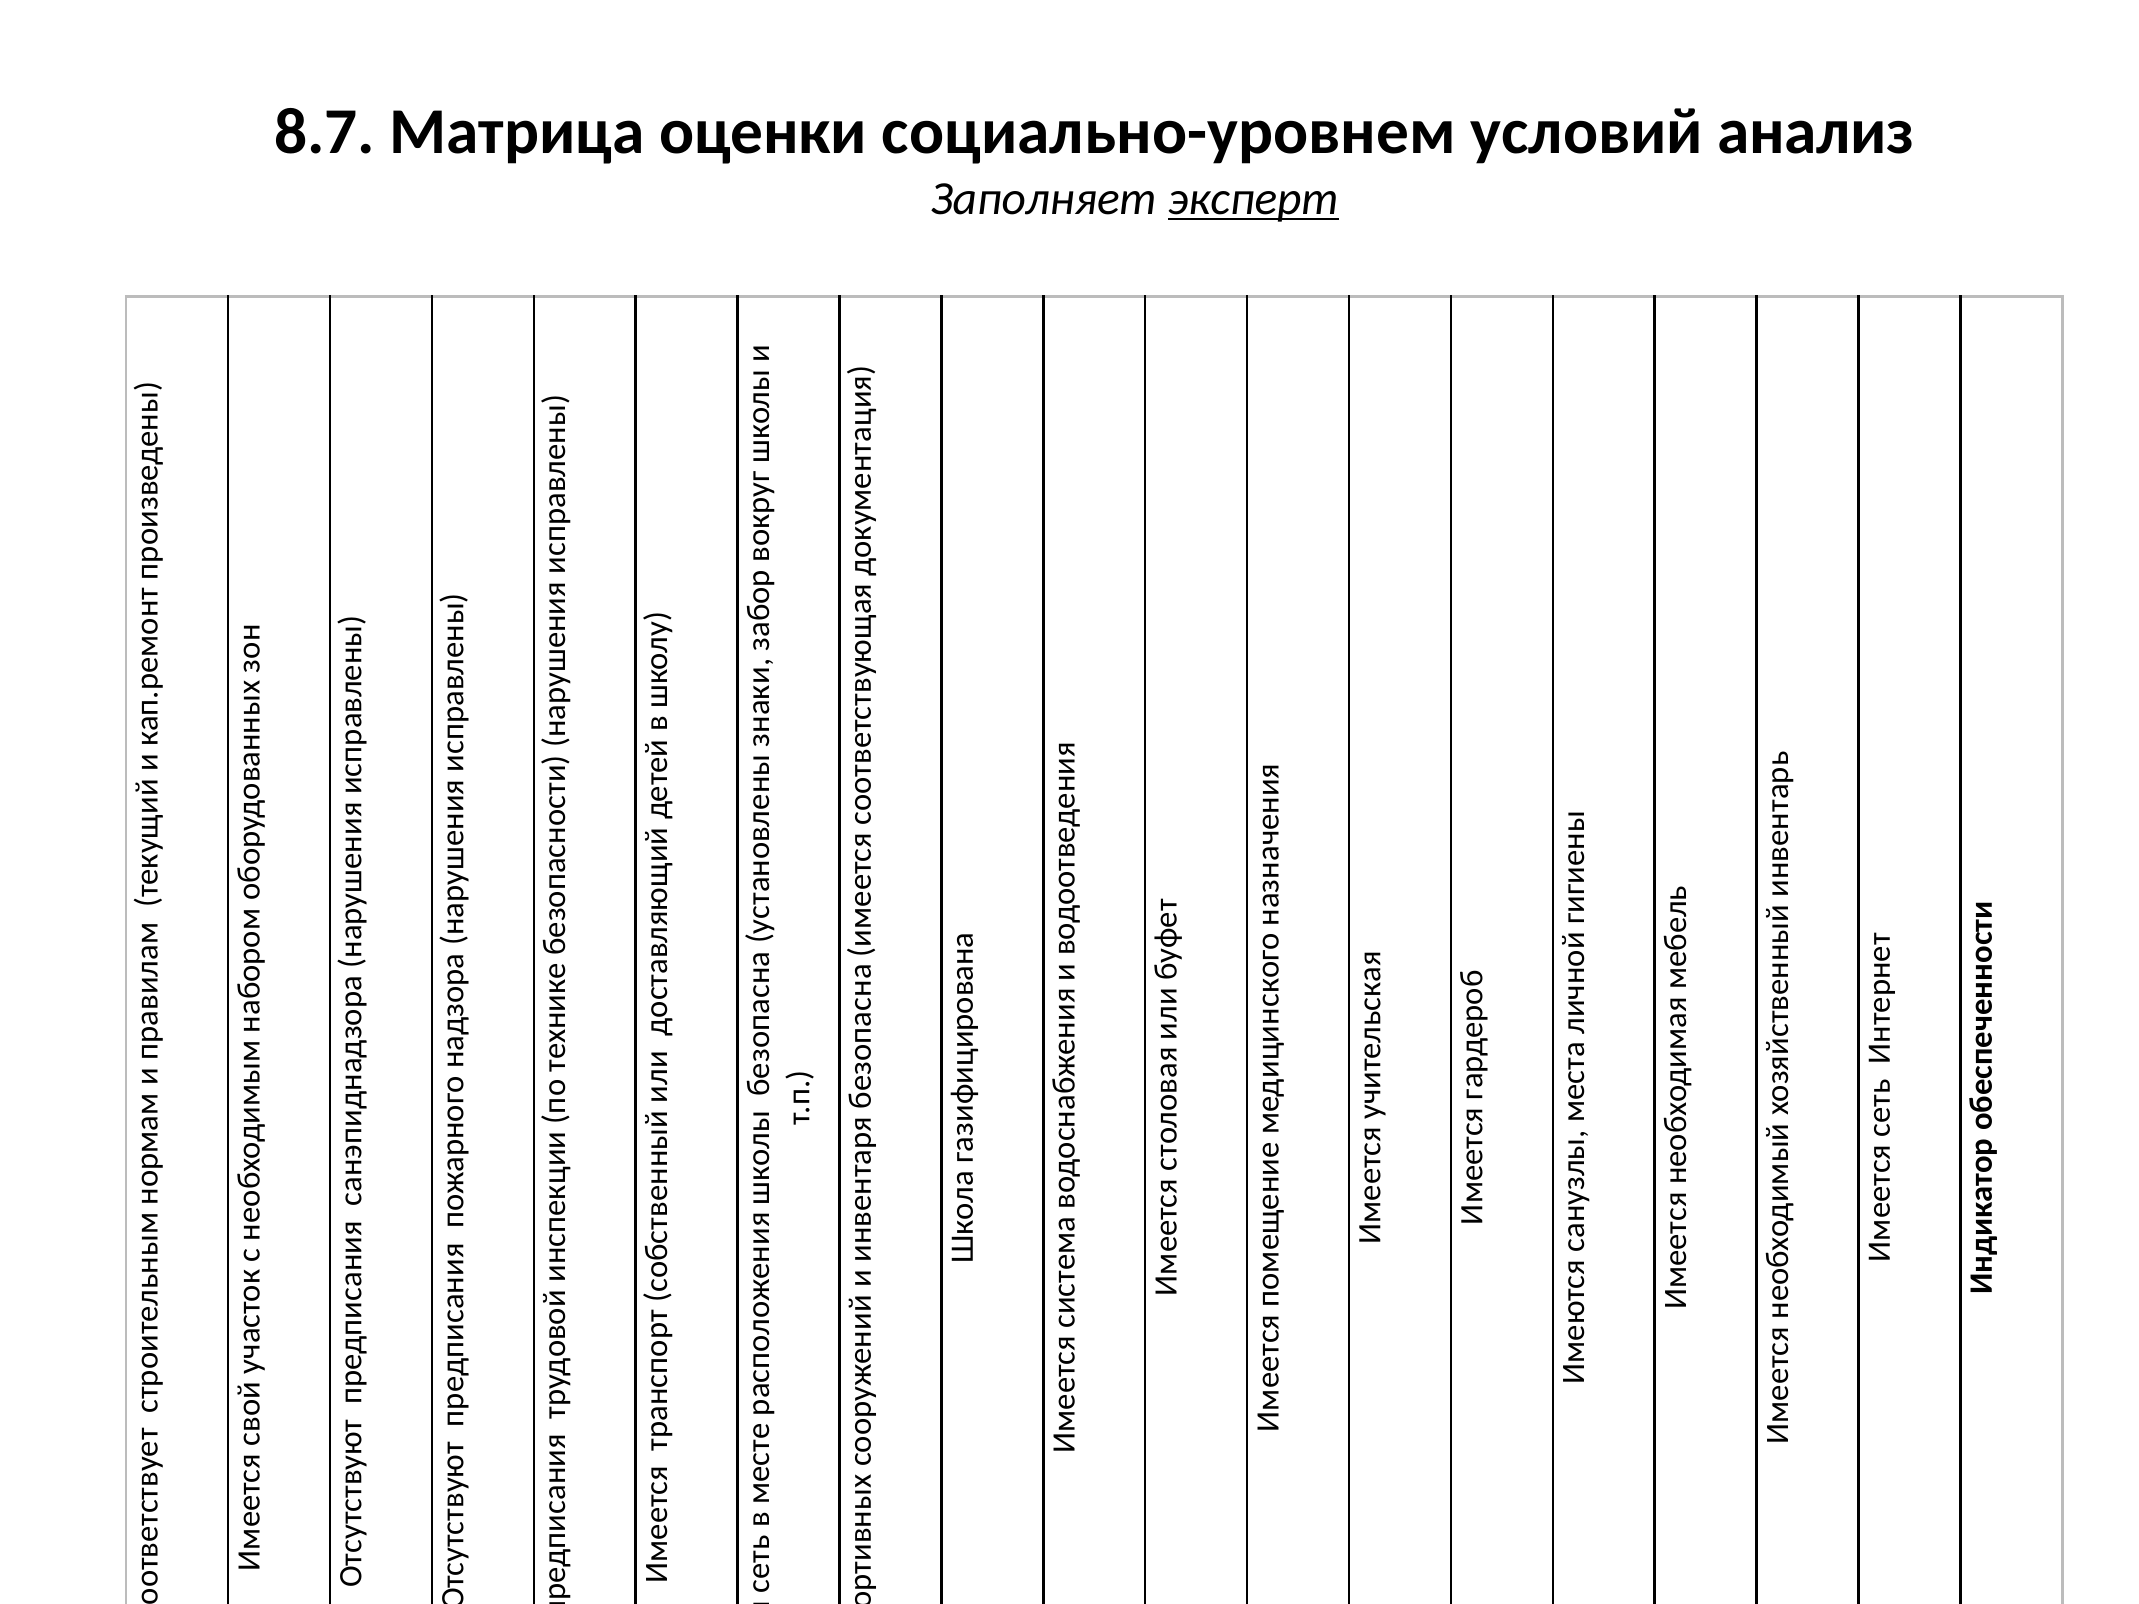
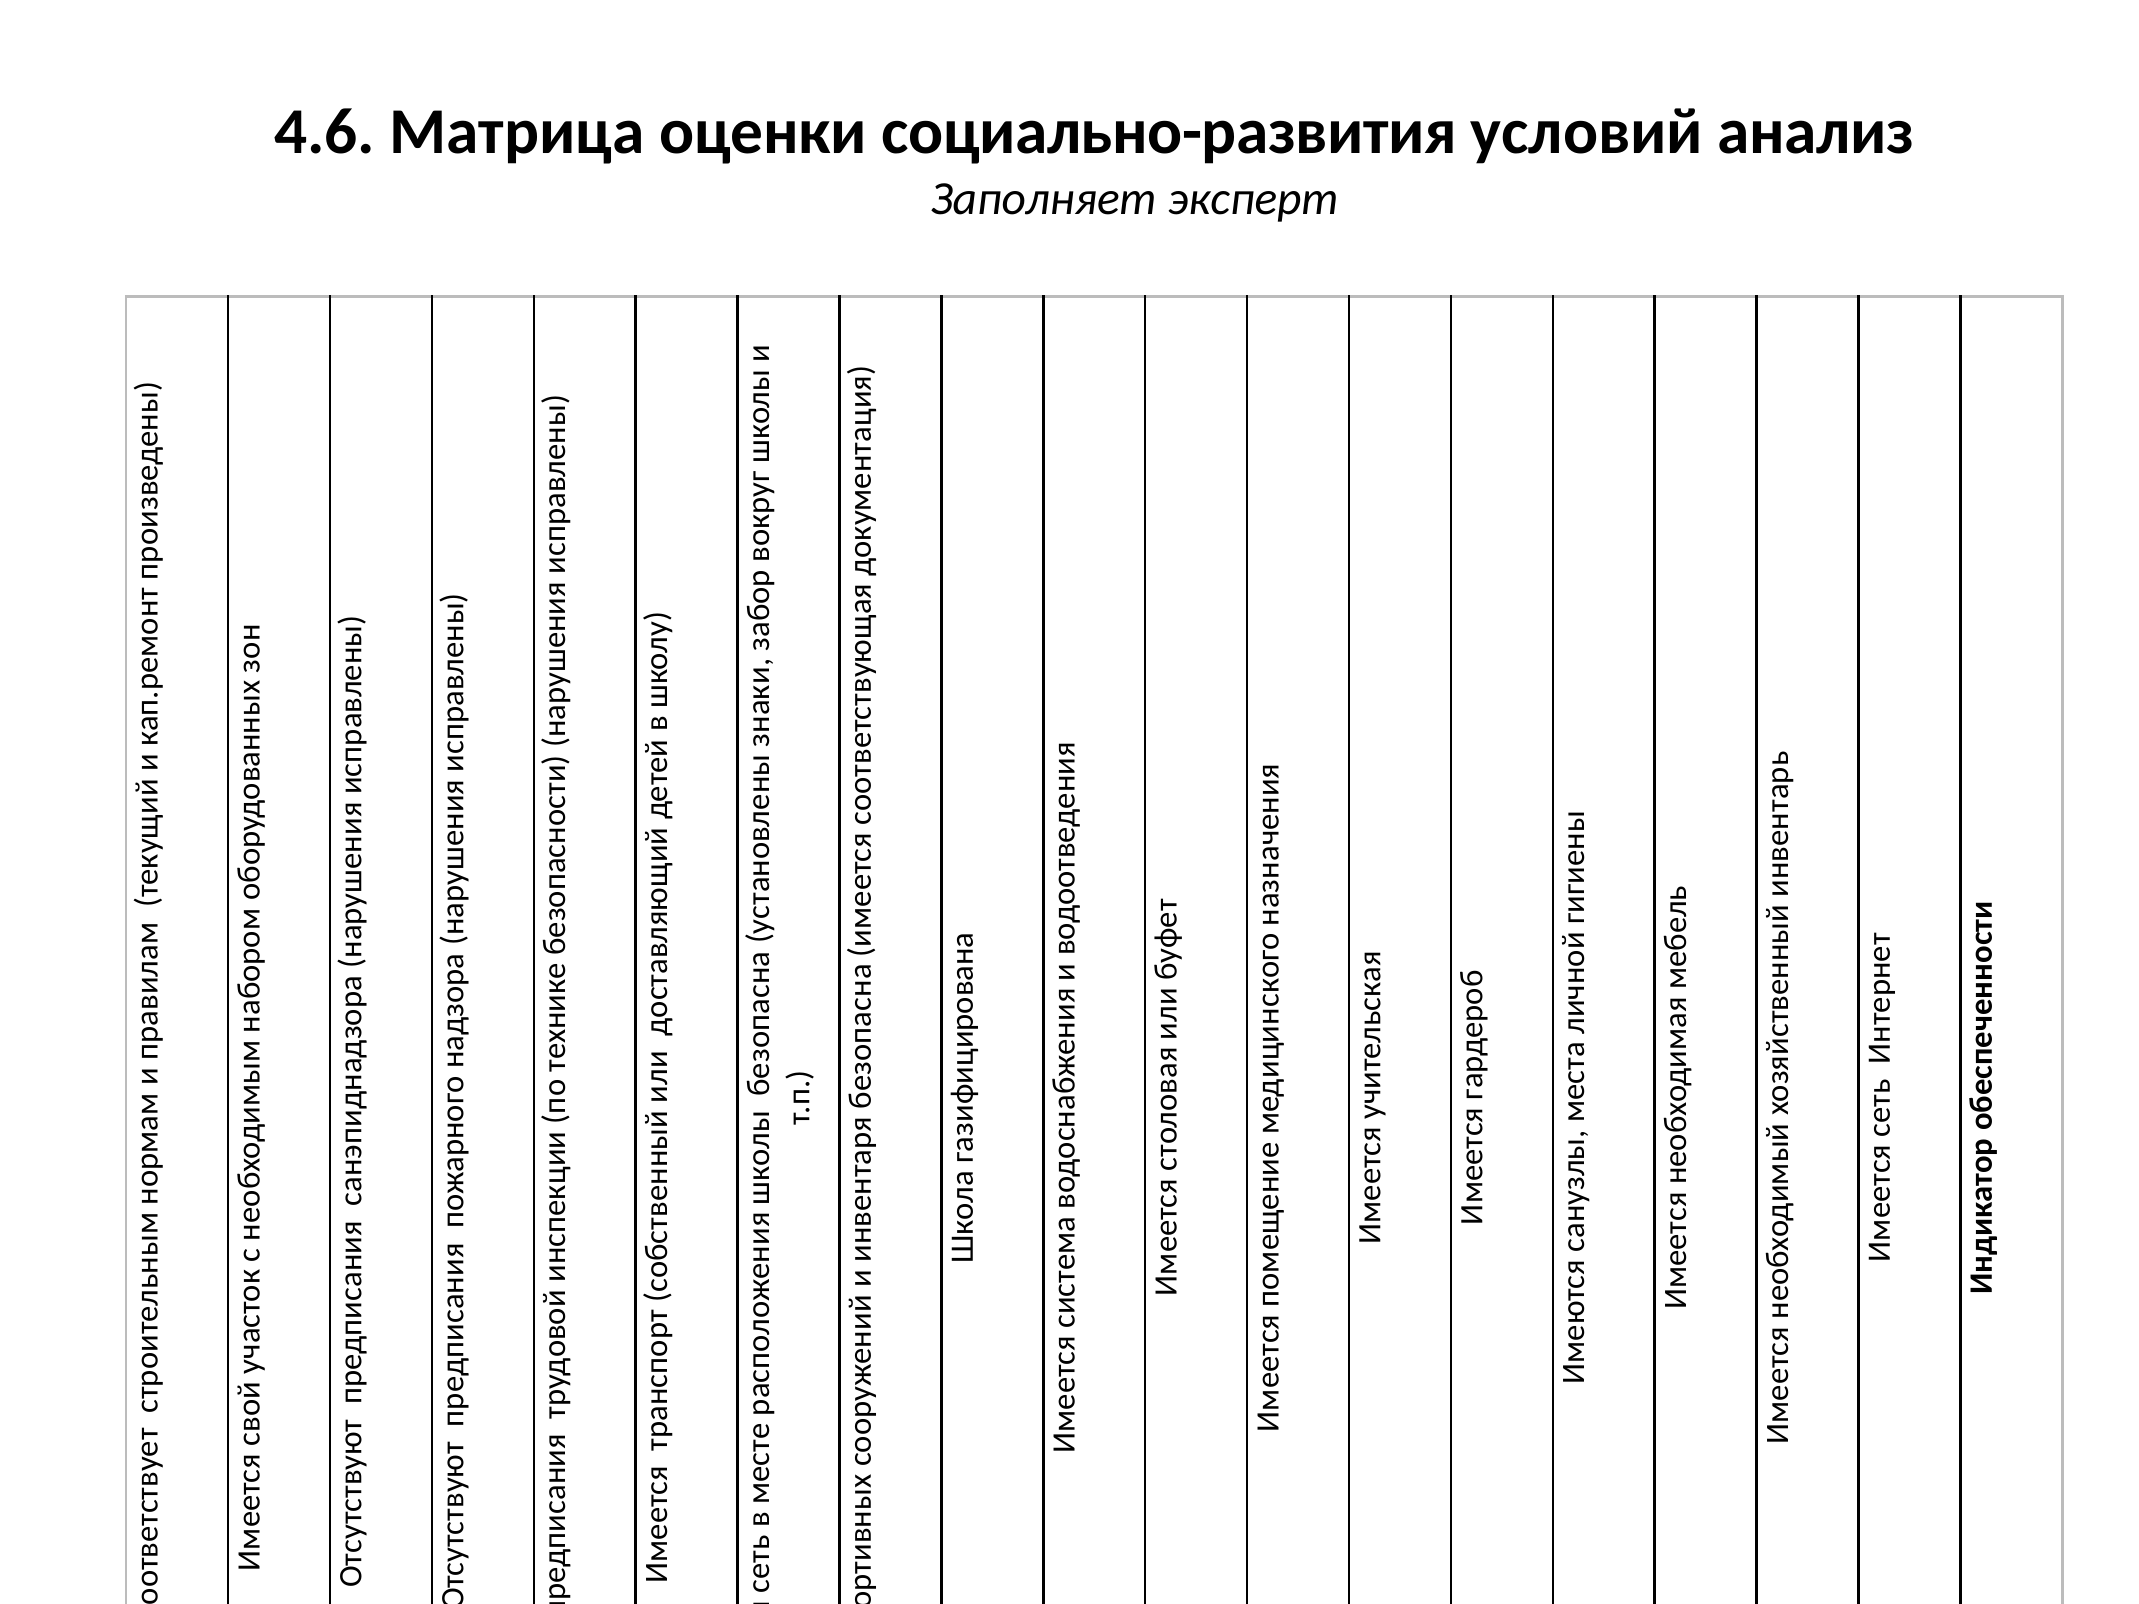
8.7: 8.7 -> 4.6 (325, 132)
социально-уровнем: социально-уровнем -> социально-развития (1169, 132)
эксперт underline: present -> none (1253, 199)
